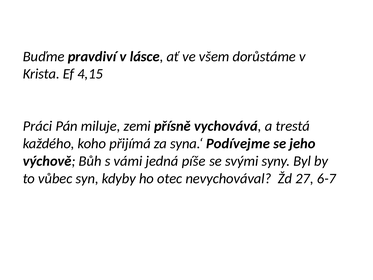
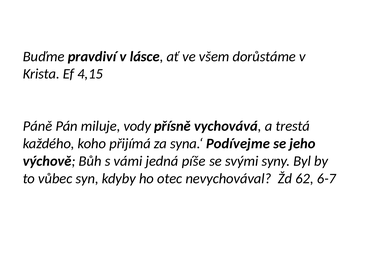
Práci: Práci -> Páně (38, 126)
zemi: zemi -> vody (137, 126)
27: 27 -> 62 (304, 178)
